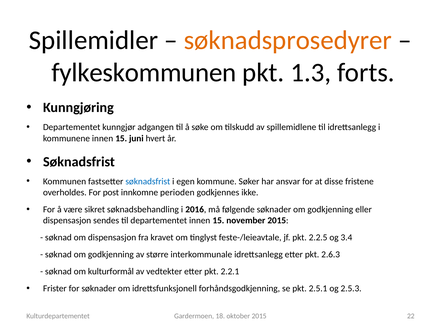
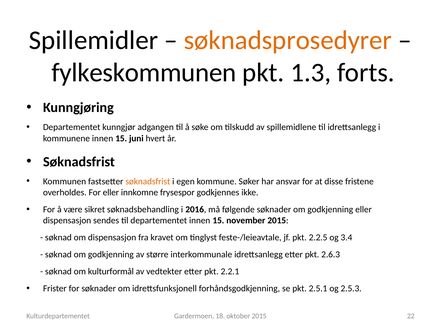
søknadsfrist colour: blue -> orange (148, 181)
For post: post -> eller (111, 192)
perioden: perioden -> frysespor (177, 192)
